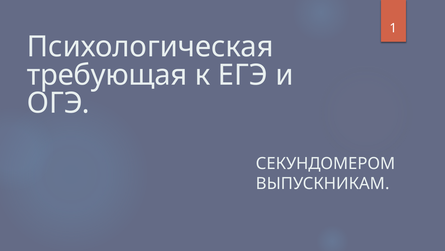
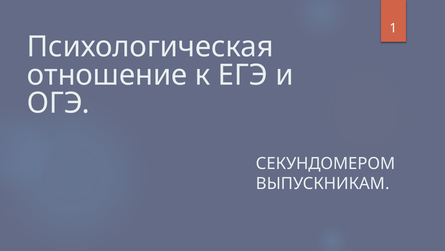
требующая: требующая -> отношение (107, 75)
